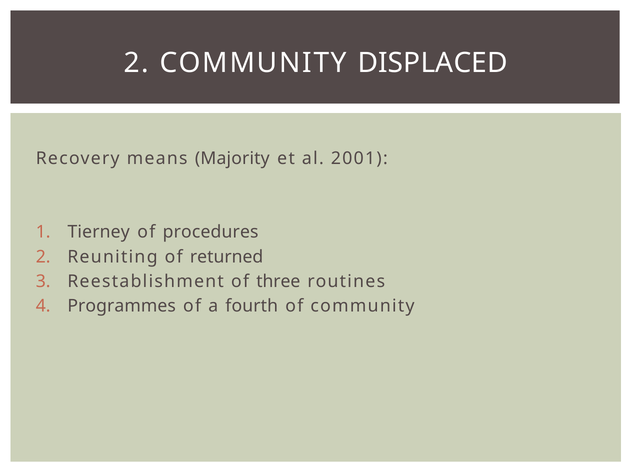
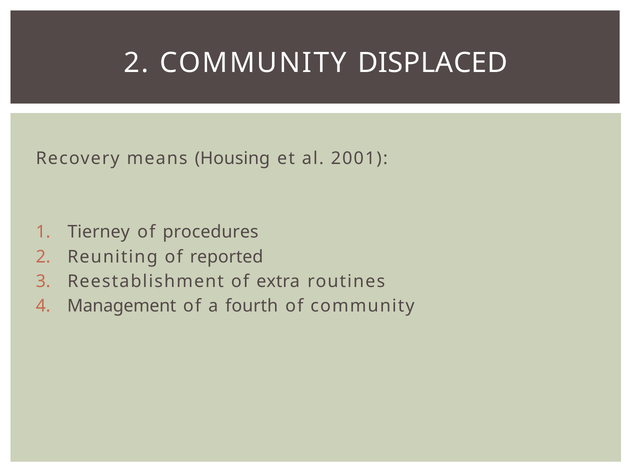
Majority: Majority -> Housing (232, 158)
returned: returned -> reported (227, 257)
three: three -> extra (278, 281)
Programmes: Programmes -> Management (122, 306)
